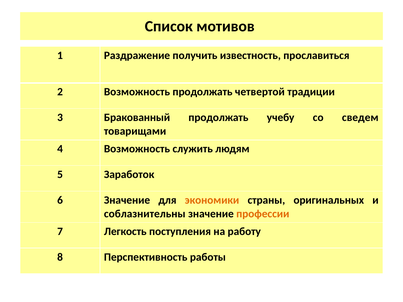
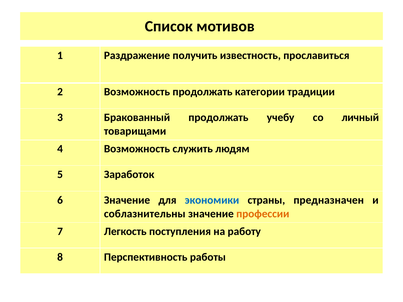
четвертой: четвертой -> категории (260, 92)
сведем: сведем -> личный (360, 118)
экономики colour: orange -> blue (212, 200)
оригинальных: оригинальных -> предназначен (329, 200)
